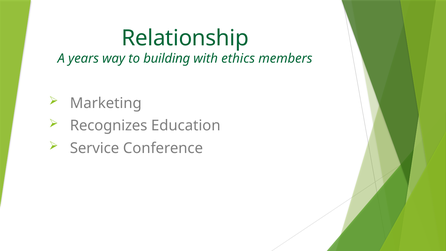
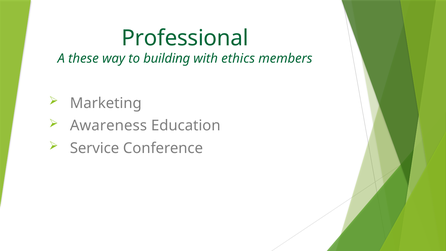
Relationship: Relationship -> Professional (185, 38)
years: years -> these (84, 59)
Recognizes: Recognizes -> Awareness (108, 126)
